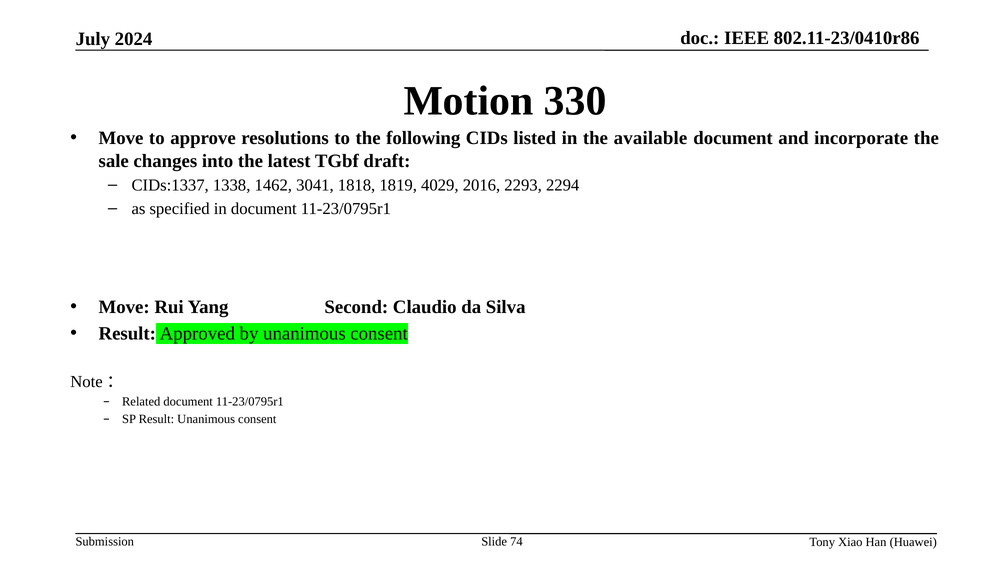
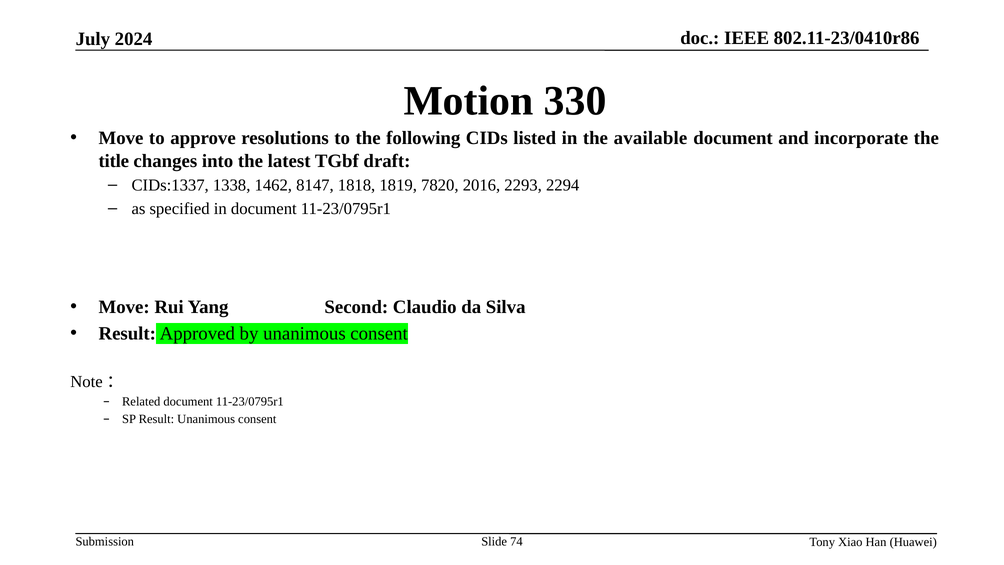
sale: sale -> title (114, 161)
3041: 3041 -> 8147 (315, 185)
4029: 4029 -> 7820 (440, 185)
